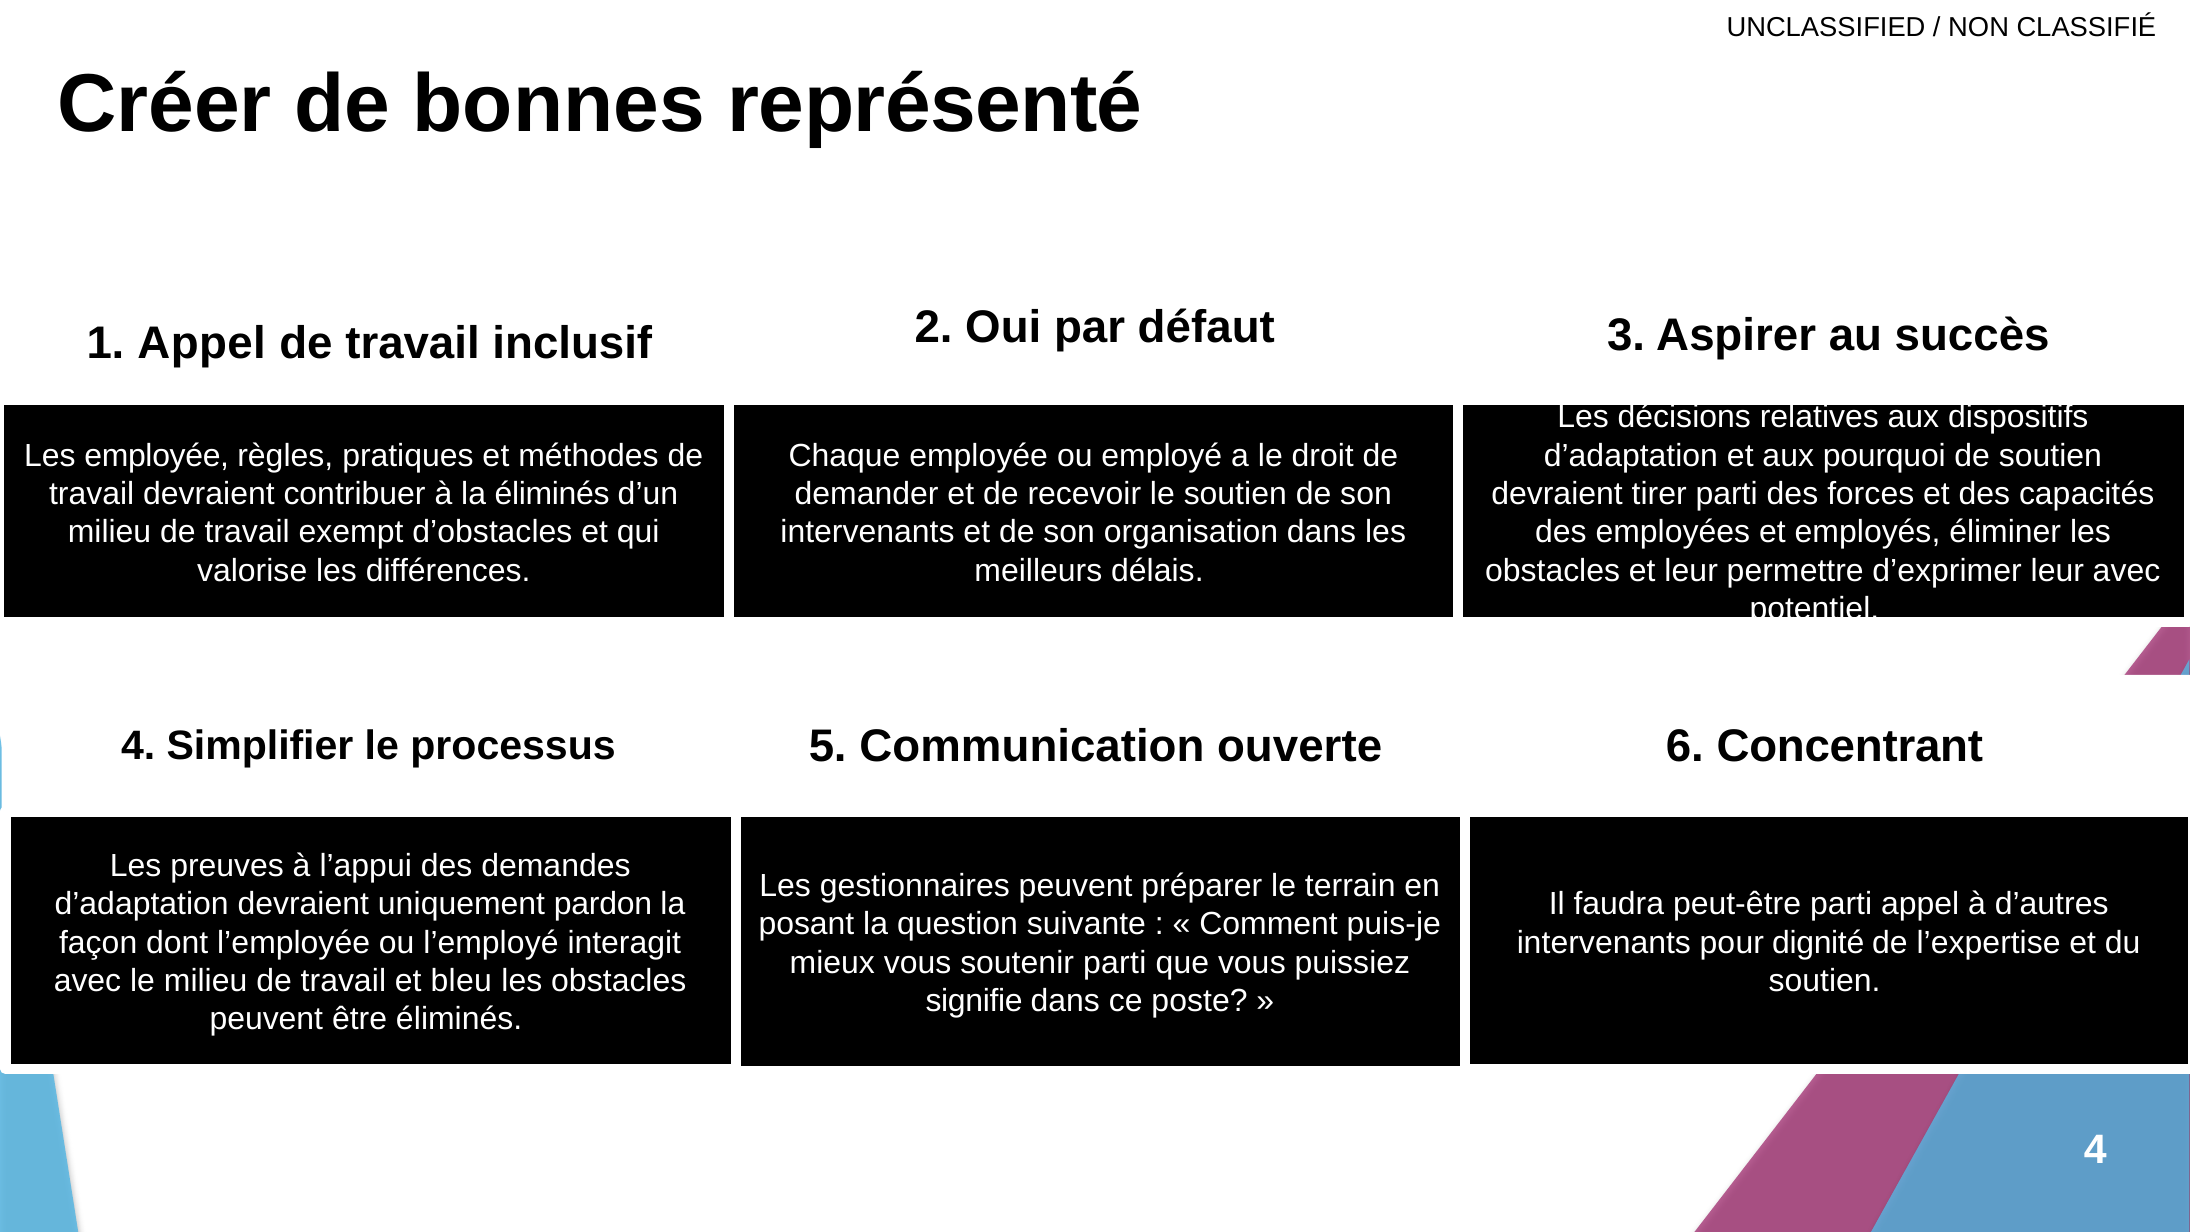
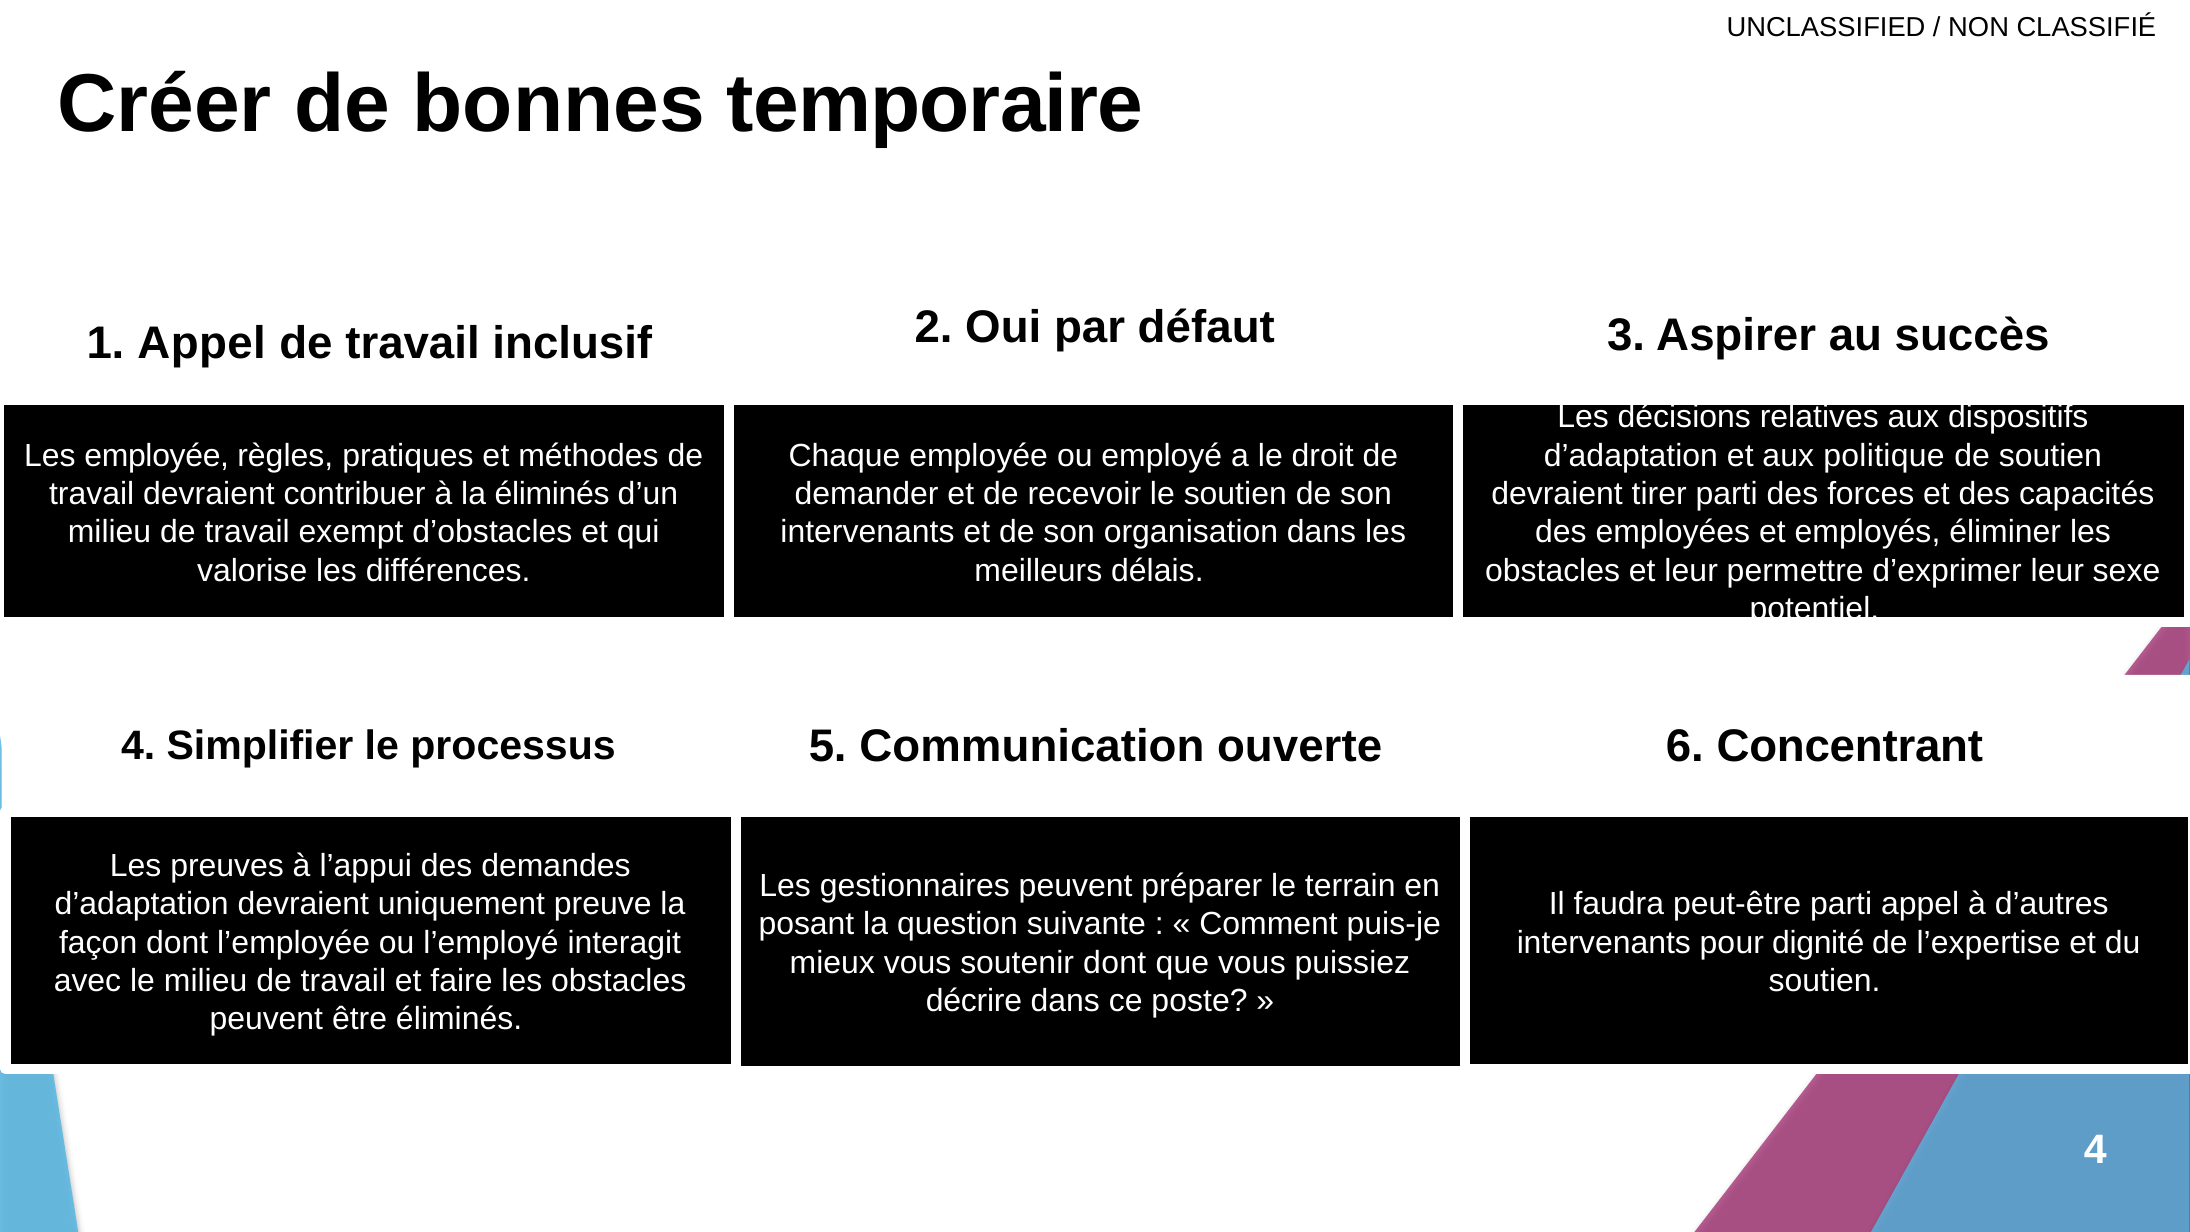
représenté: représenté -> temporaire (935, 104)
pourquoi: pourquoi -> politique (1884, 456)
leur avec: avec -> sexe (2127, 571)
pardon: pardon -> preuve (603, 904)
soutenir parti: parti -> dont (1115, 962)
bleu: bleu -> faire (461, 981)
signifie: signifie -> décrire (974, 1001)
